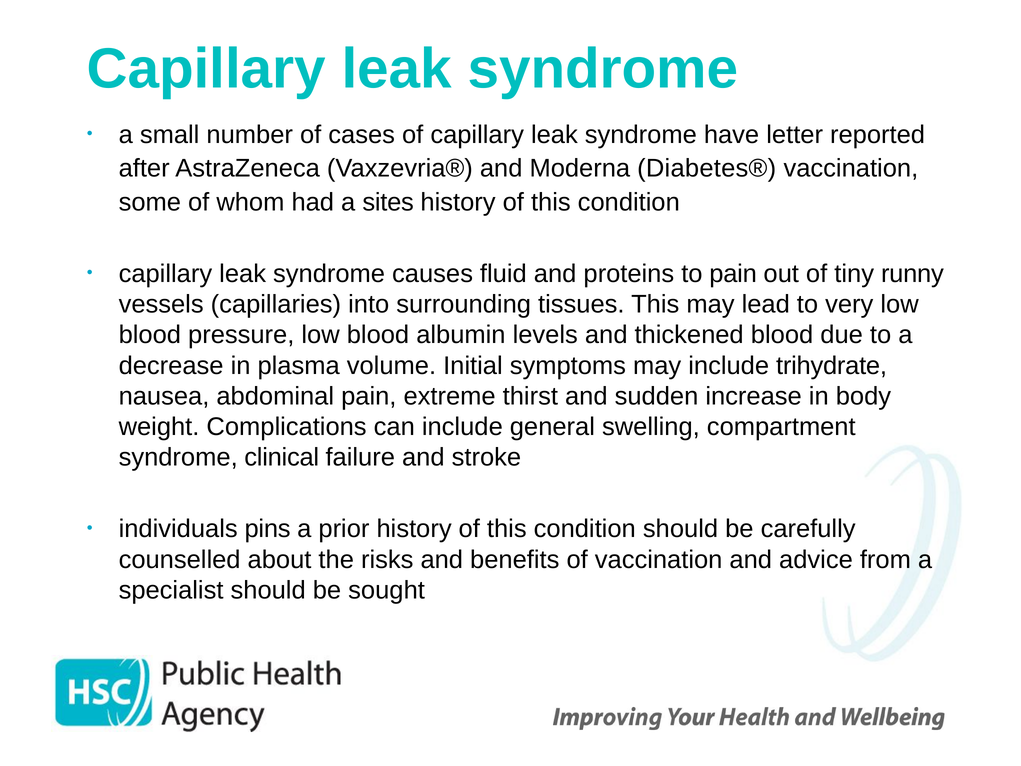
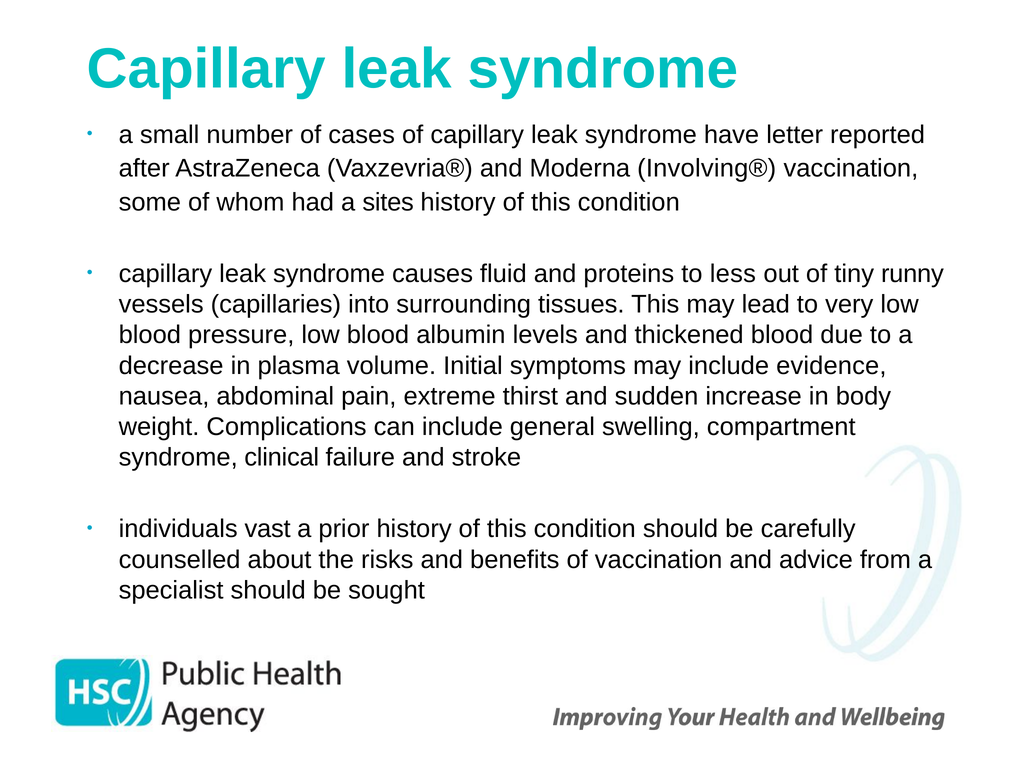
Diabetes®: Diabetes® -> Involving® (707, 168)
to pain: pain -> less (733, 274)
trihydrate: trihydrate -> evidence (831, 365)
pins: pins -> vast (268, 529)
